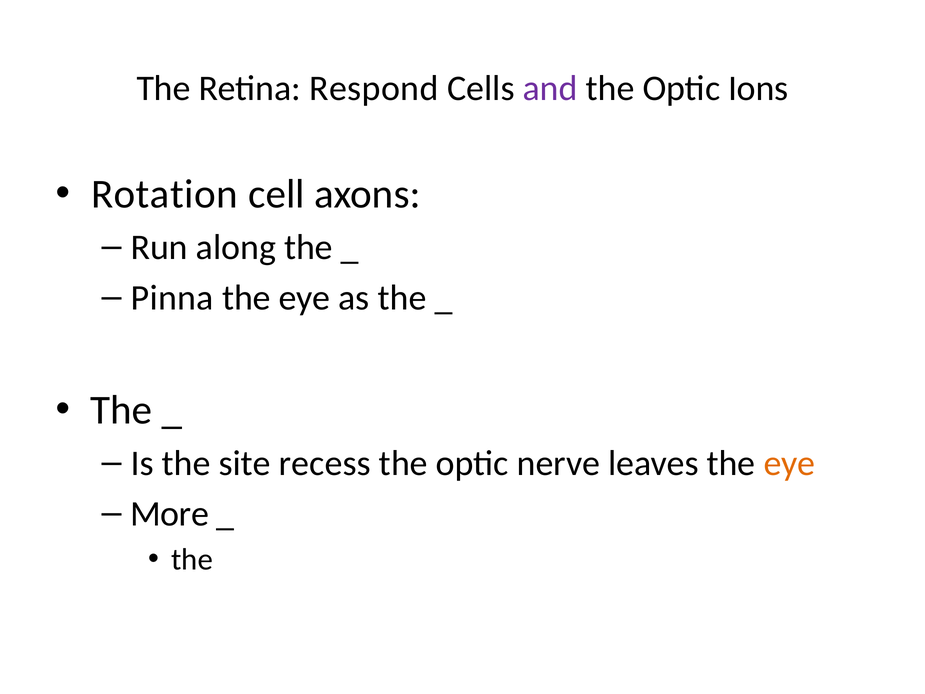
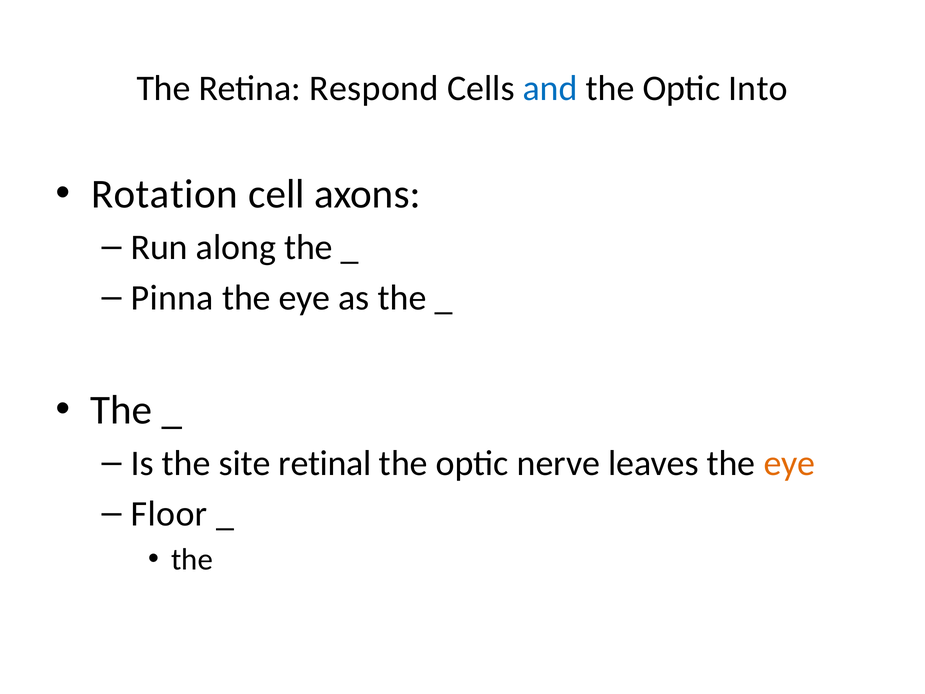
and colour: purple -> blue (550, 88)
Ions: Ions -> Into (758, 88)
recess: recess -> retinal (325, 463)
More: More -> Floor (169, 514)
